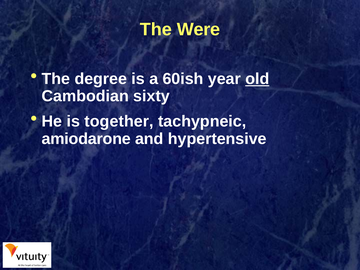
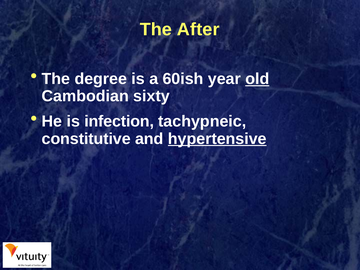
Were: Were -> After (198, 29)
together: together -> infection (119, 121)
amiodarone: amiodarone -> constitutive (86, 139)
hypertensive underline: none -> present (217, 139)
